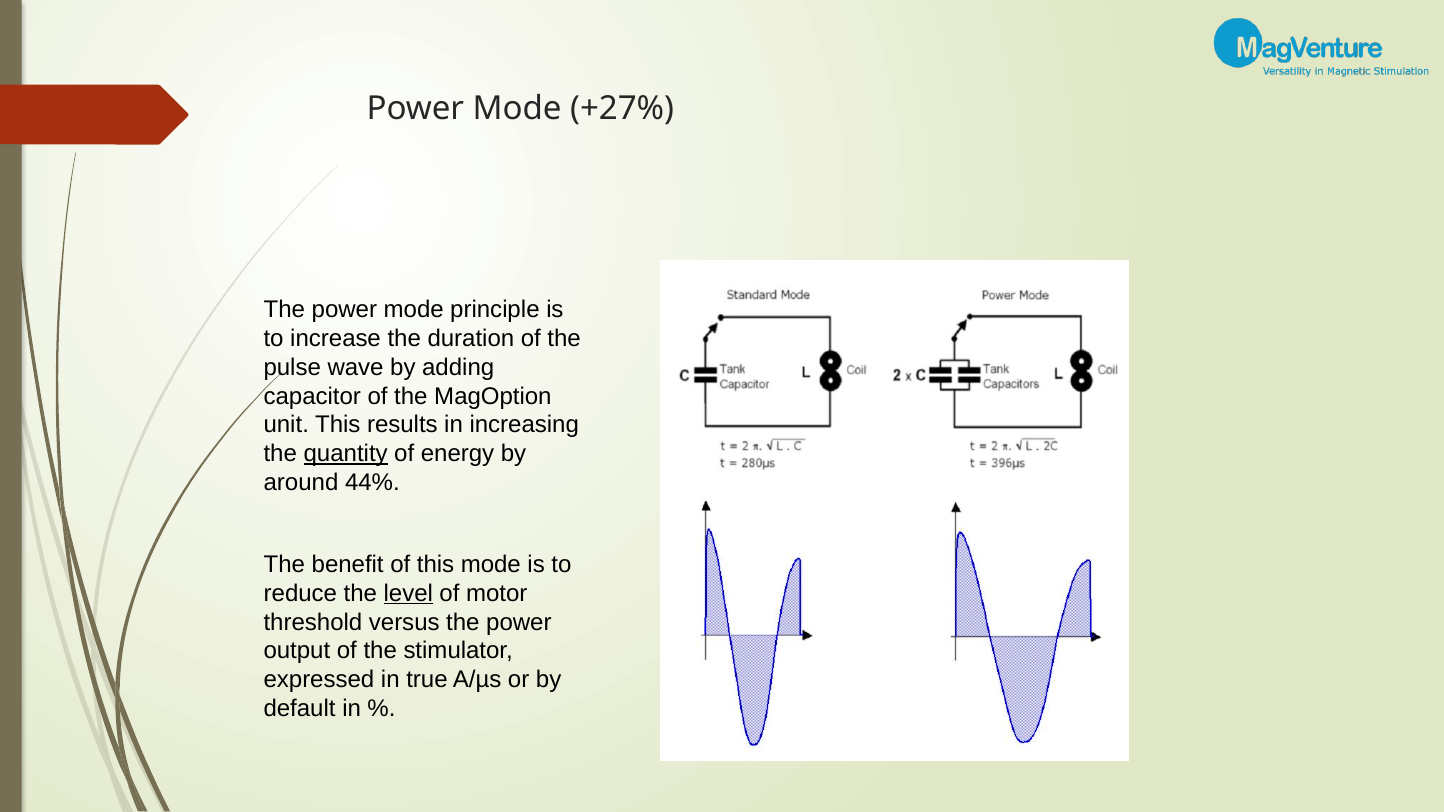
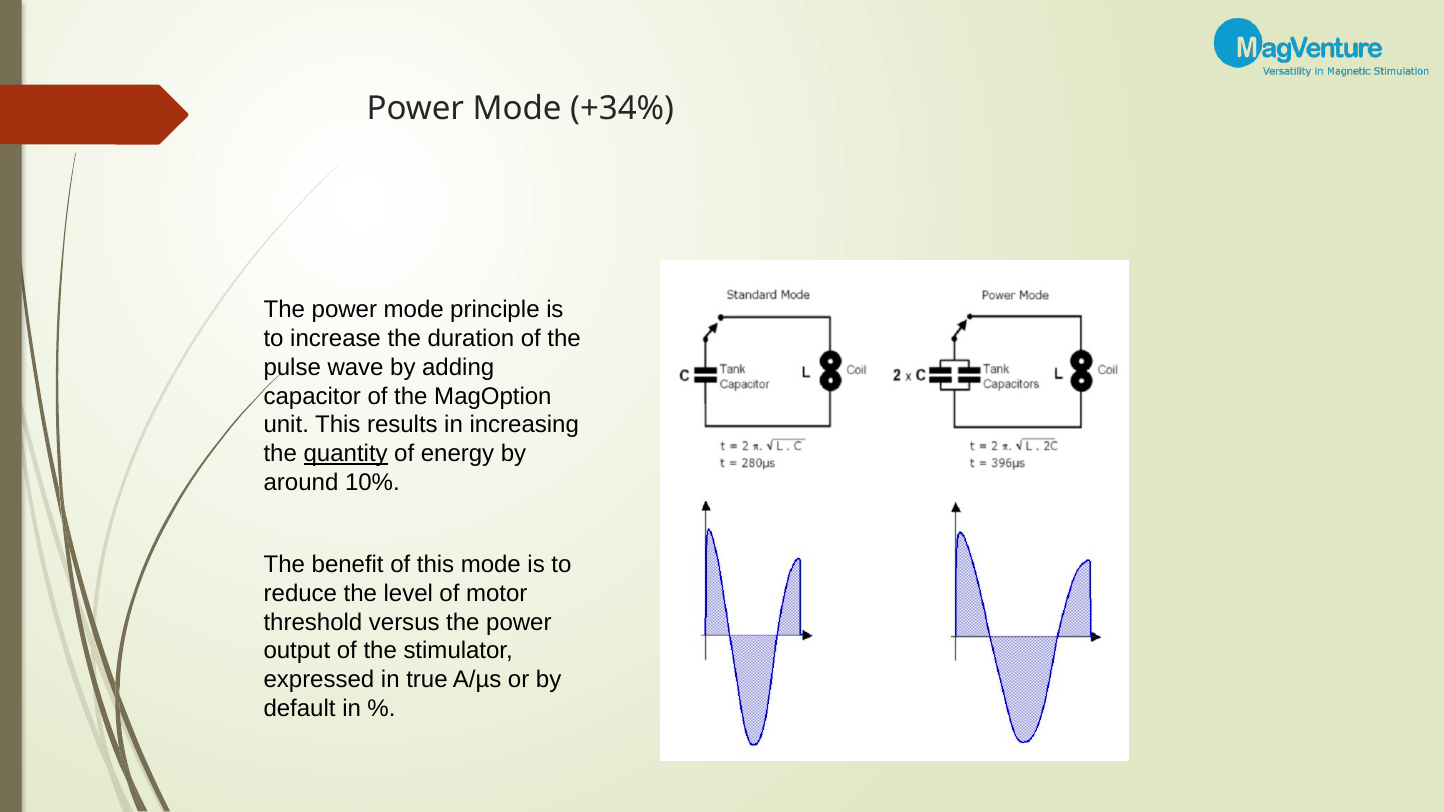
+27%: +27% -> +34% (622, 109)
44%: 44% -> 10% (372, 483)
level underline: present -> none (408, 594)
